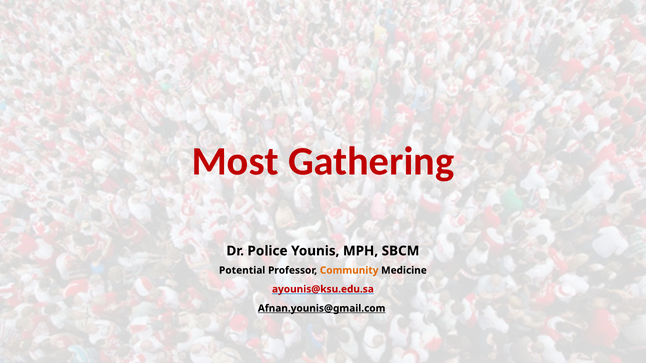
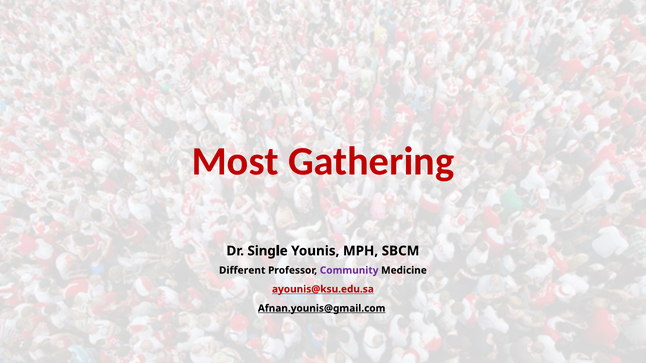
Police: Police -> Single (268, 251)
Potential: Potential -> Different (242, 271)
Community colour: orange -> purple (349, 271)
